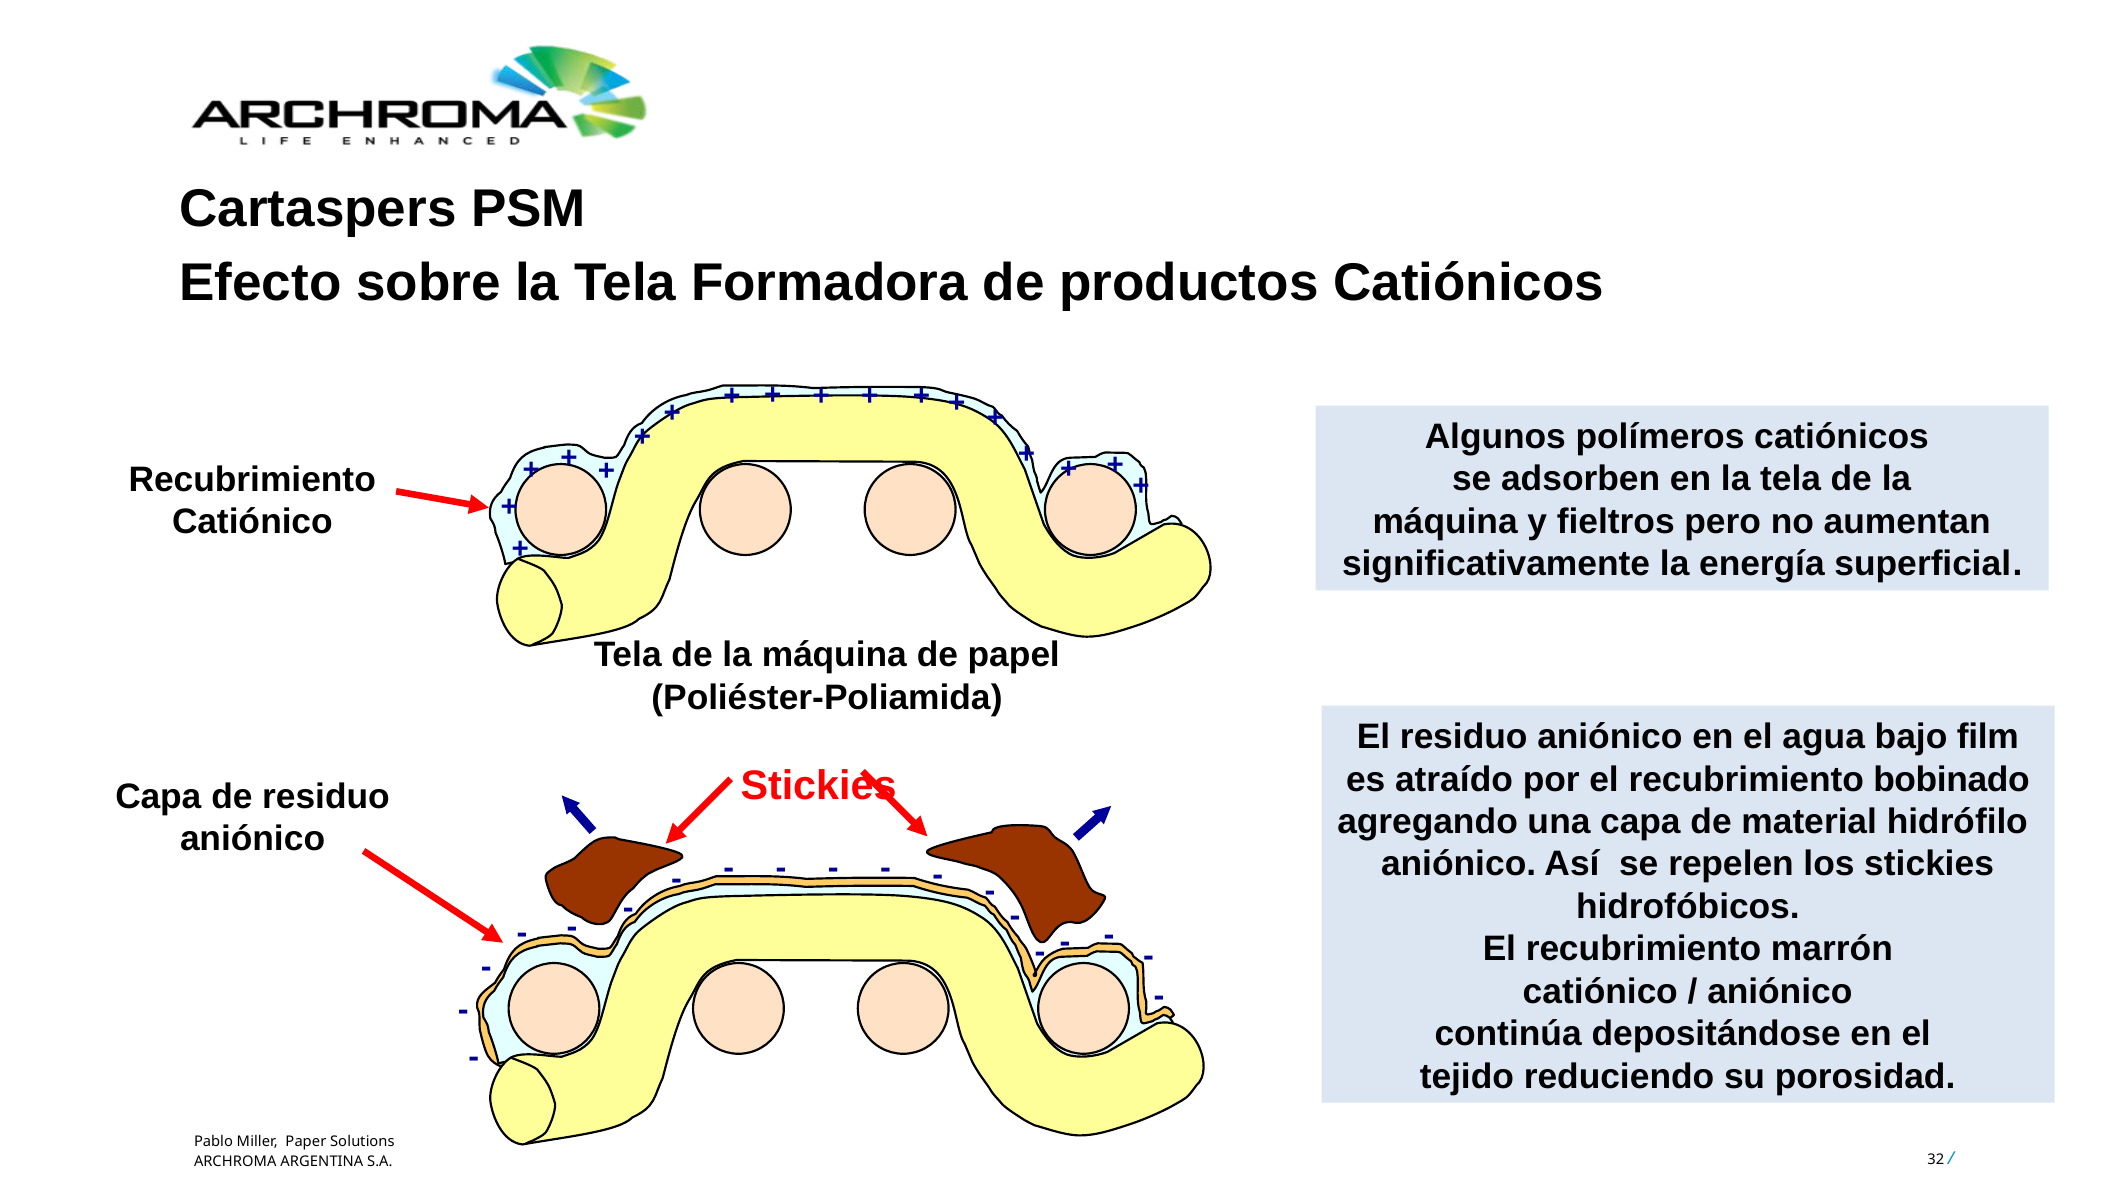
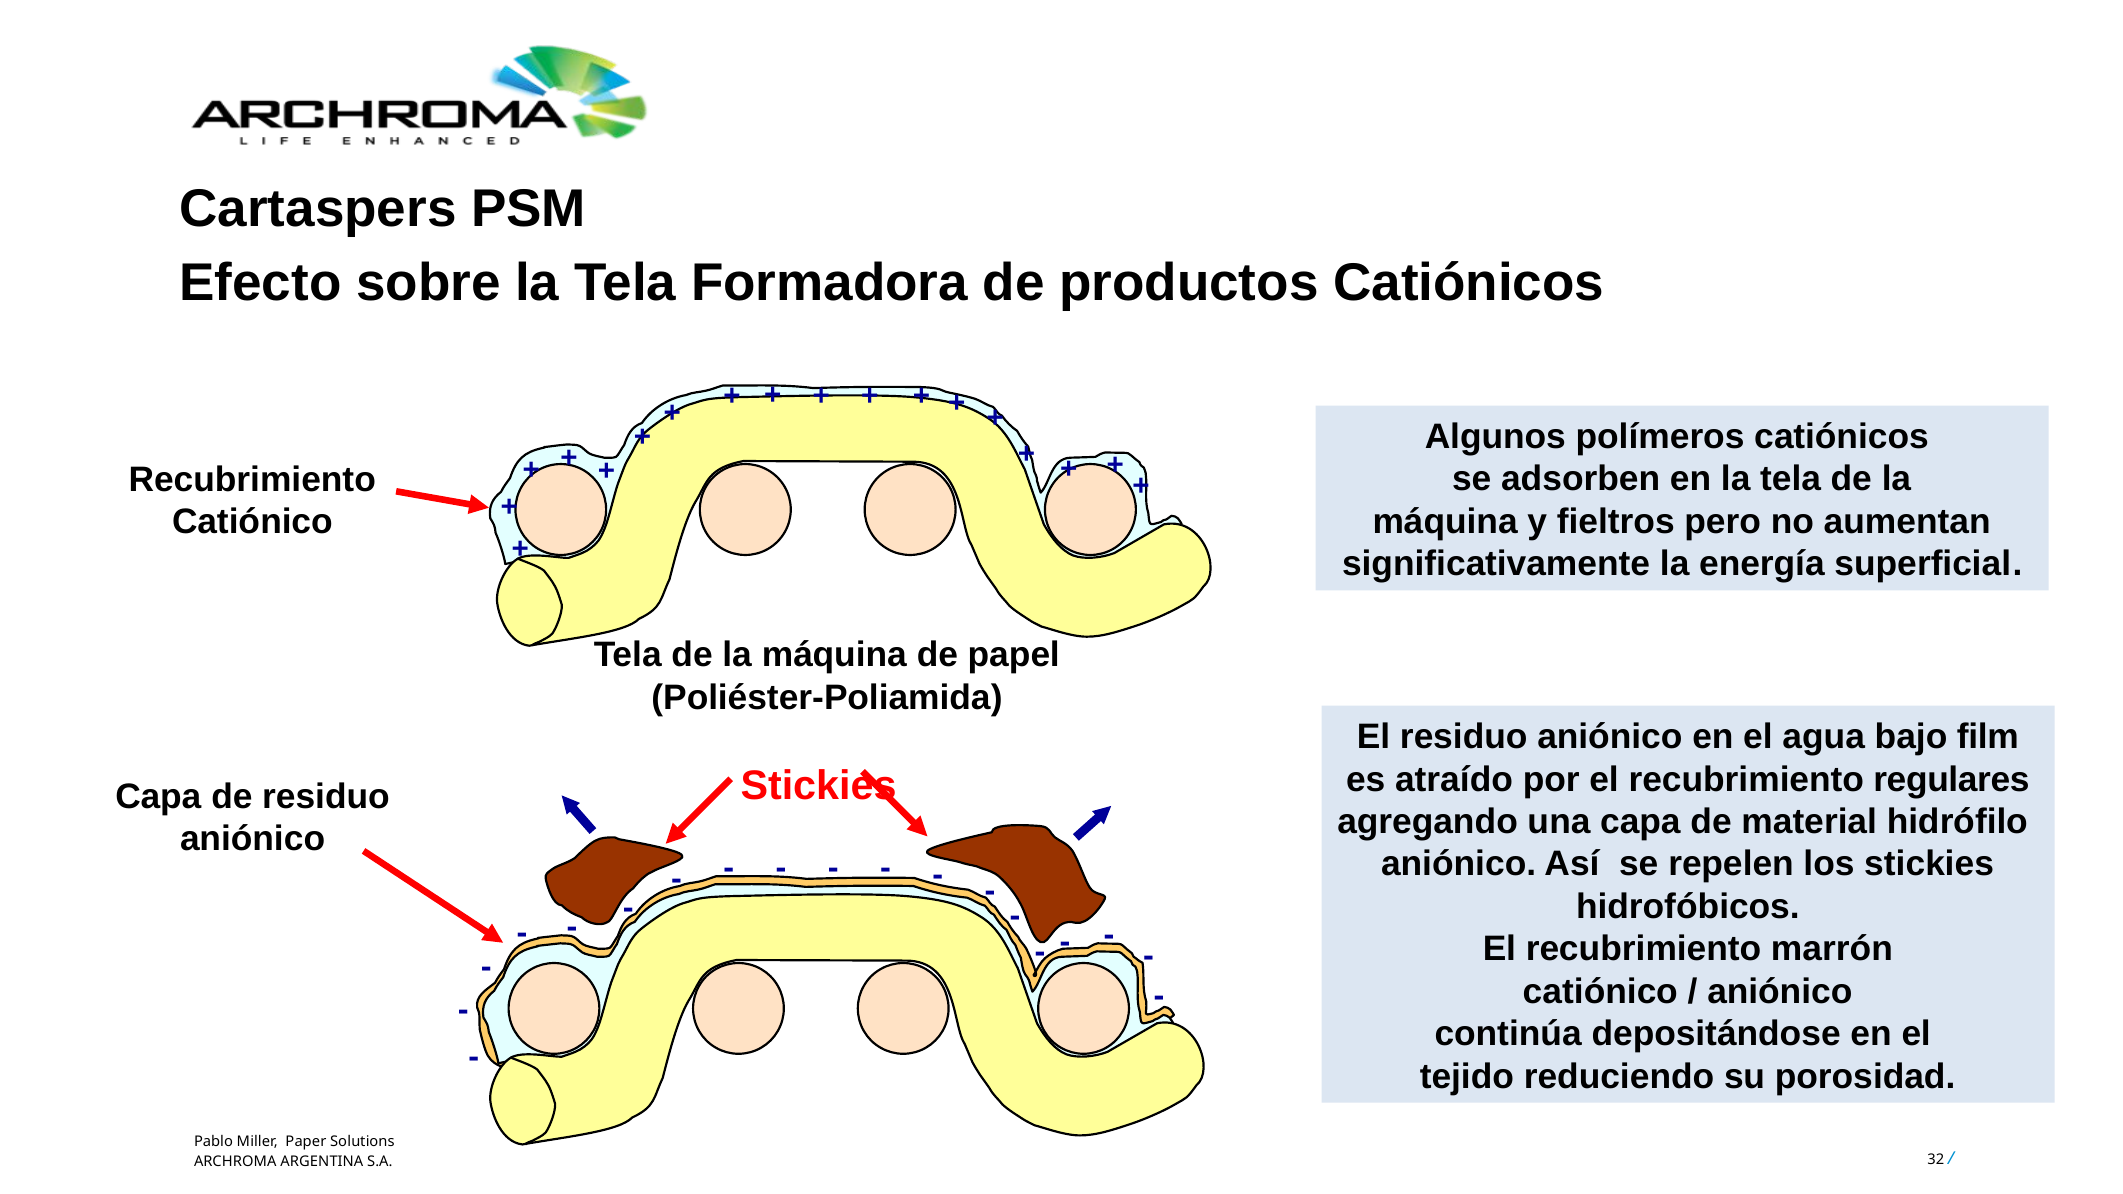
bobinado: bobinado -> regulares (1951, 780)
